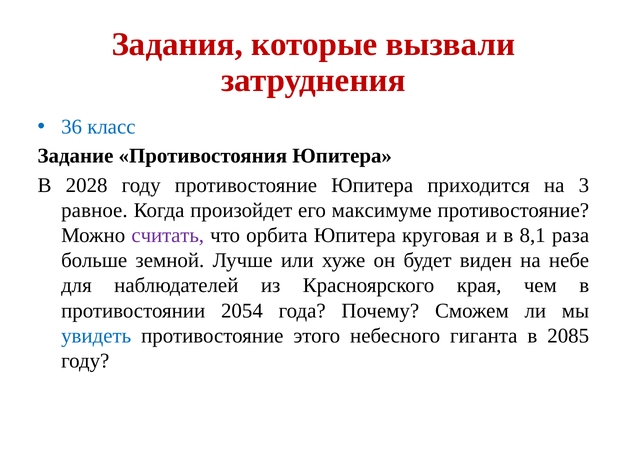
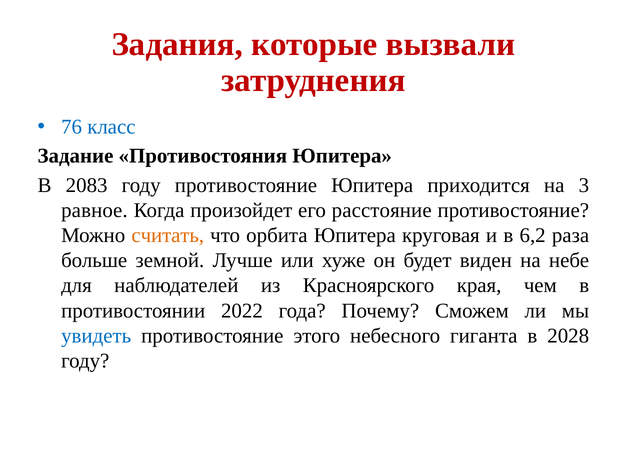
36: 36 -> 76 (72, 127)
2028: 2028 -> 2083 (87, 185)
максимуме: максимуме -> расстояние (382, 210)
считать colour: purple -> orange (168, 236)
8,1: 8,1 -> 6,2 (533, 236)
2054: 2054 -> 2022 (242, 311)
2085: 2085 -> 2028 (568, 336)
